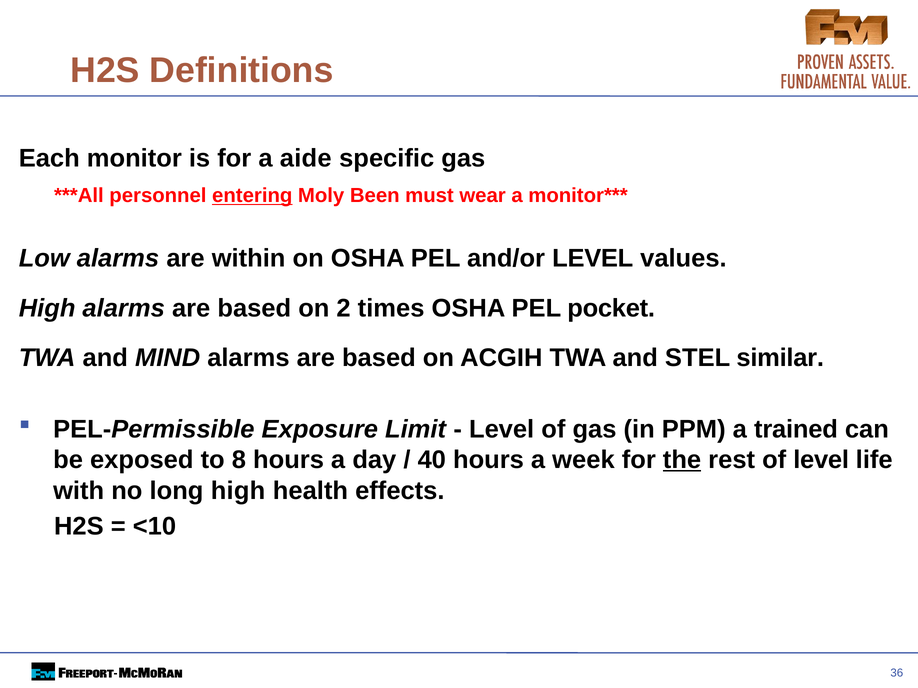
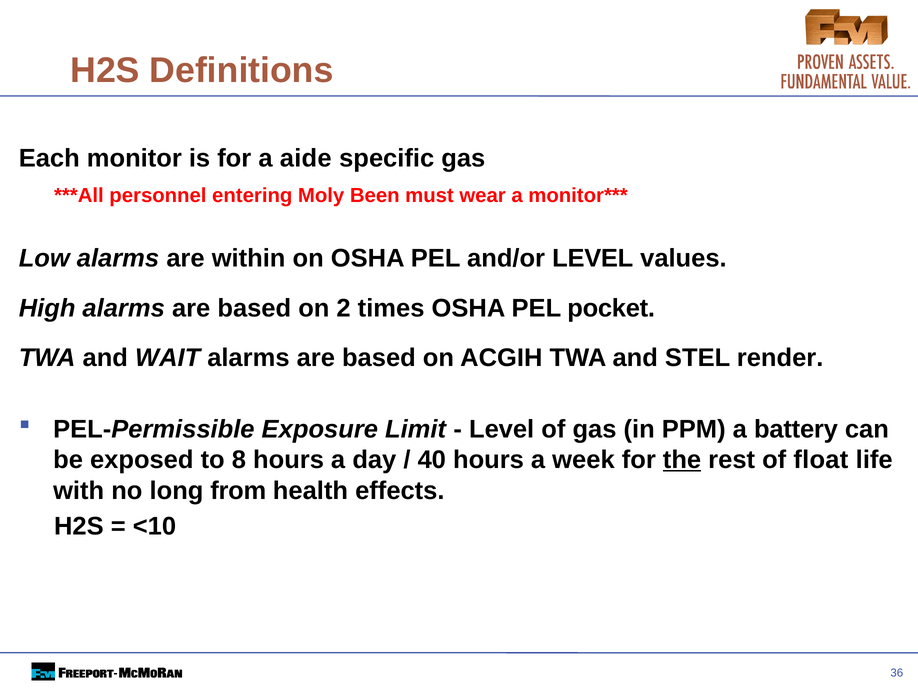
entering underline: present -> none (252, 196)
MIND: MIND -> WAIT (168, 358)
similar: similar -> render (780, 358)
trained: trained -> battery (796, 430)
of level: level -> float (821, 460)
long high: high -> from (238, 491)
